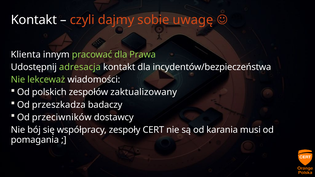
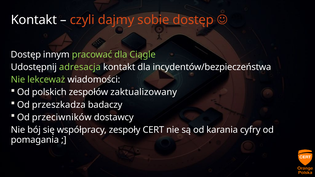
sobie uwagę: uwagę -> dostęp (193, 20)
Klienta: Klienta -> Dostęp (26, 55)
Prawa: Prawa -> Ciągle (143, 55)
musi: musi -> cyfry (250, 130)
